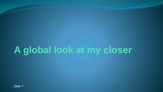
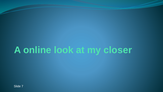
global: global -> online (37, 50)
